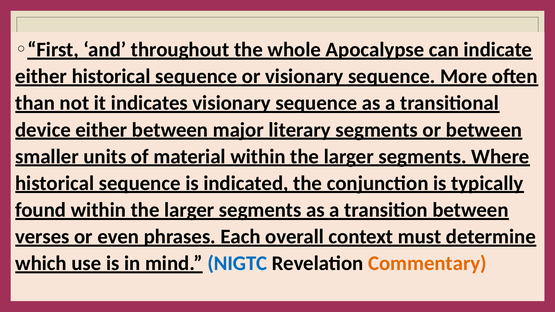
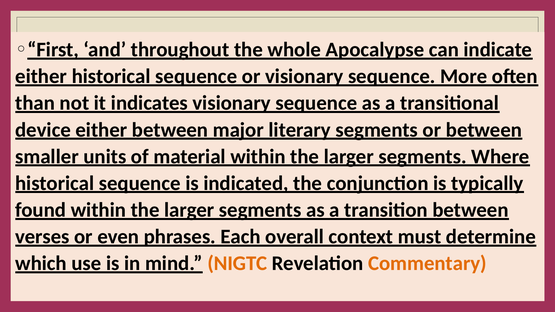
NIGTC colour: blue -> orange (237, 263)
